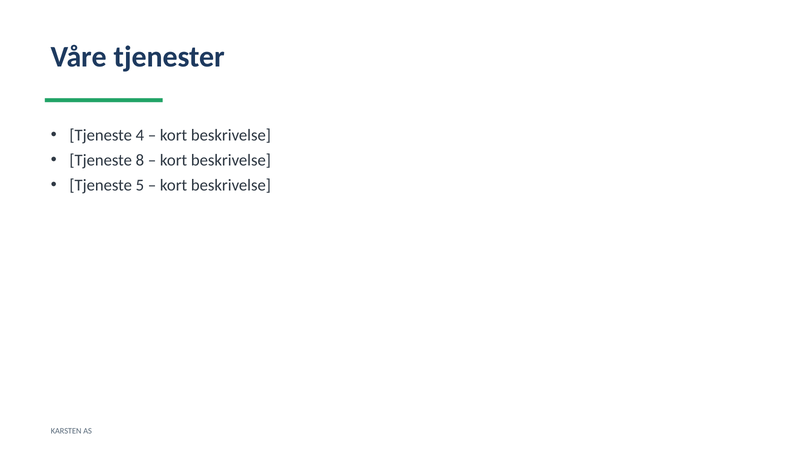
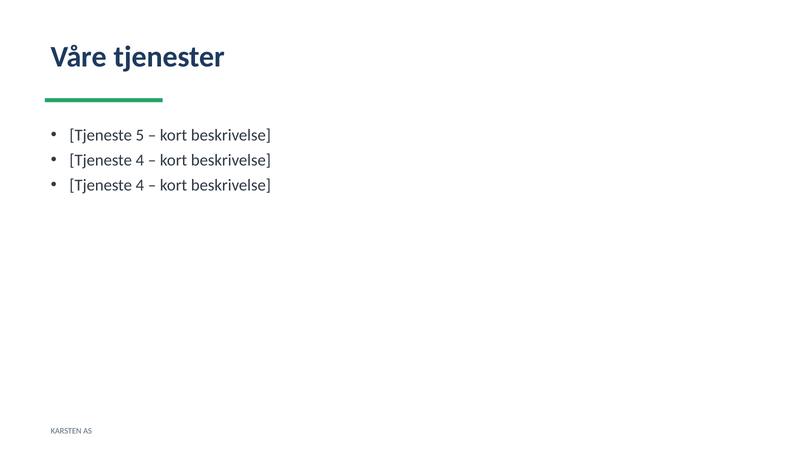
4: 4 -> 5 (140, 135)
8: 8 -> 4 (140, 160)
5: 5 -> 4 (140, 185)
